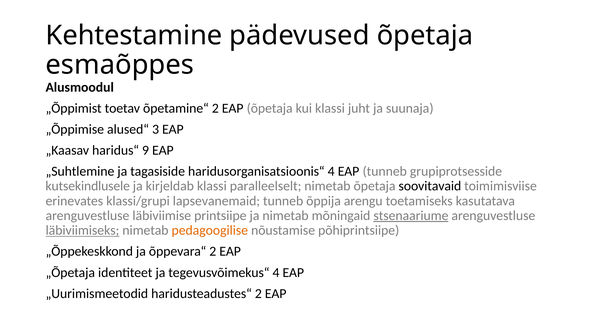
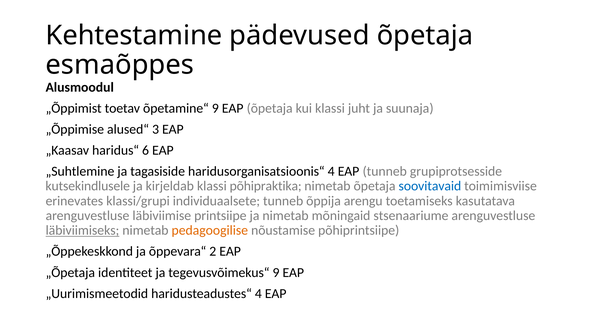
õpetamine“ 2: 2 -> 9 (215, 108)
9: 9 -> 6 (146, 151)
paralleelselt: paralleelselt -> põhipraktika (266, 186)
soovitavaid colour: black -> blue (430, 186)
lapsevanemaid: lapsevanemaid -> individuaalsete (216, 201)
stsenaariume underline: present -> none (411, 216)
tegevusvõimekus“ 4: 4 -> 9 (276, 273)
haridusteadustes“ 2: 2 -> 4 (258, 294)
